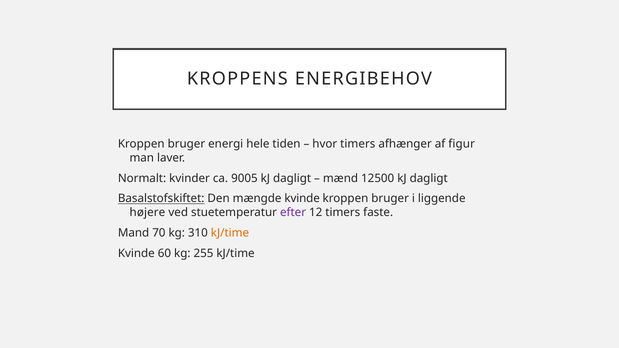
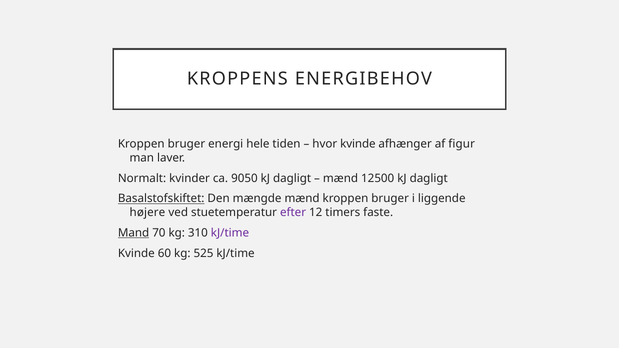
hvor timers: timers -> kvinde (358, 144)
9005: 9005 -> 9050 (244, 178)
mængde kvinde: kvinde -> mænd (302, 199)
Mand underline: none -> present (134, 233)
kJ/time colour: orange -> purple (230, 233)
255: 255 -> 525 (203, 253)
